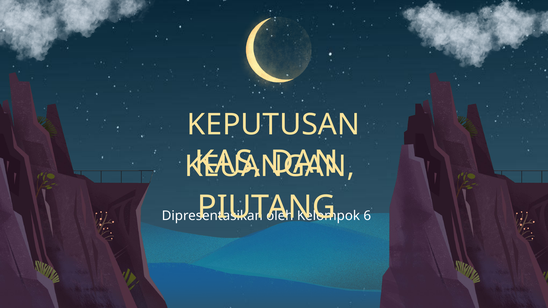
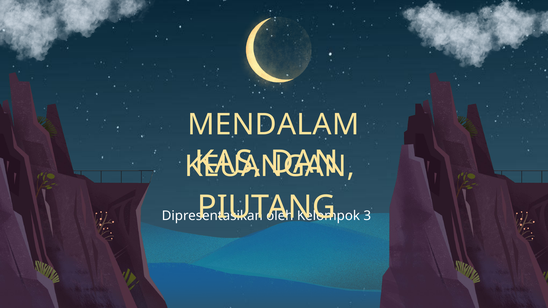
KEPUTUSAN: KEPUTUSAN -> MENDALAM (273, 125)
6: 6 -> 3 (367, 216)
